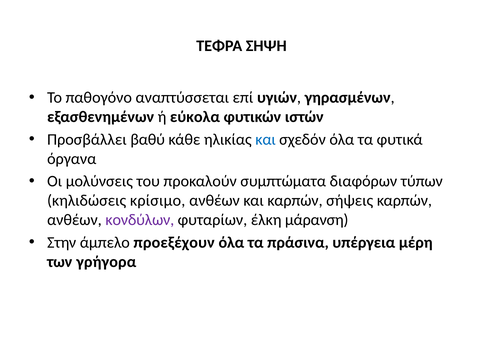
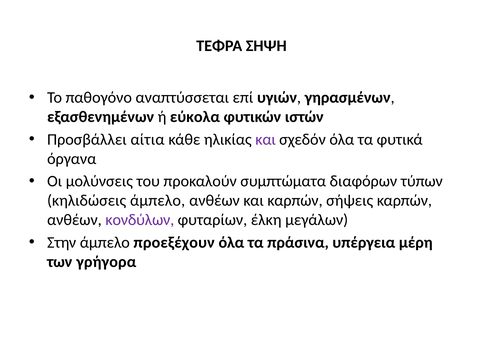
βαθύ: βαθύ -> αίτια (148, 140)
και colour: blue -> purple (266, 140)
κηλιδώσεις κρίσιμο: κρίσιμο -> άμπελο (158, 201)
μάρανση: μάρανση -> μεγάλων (317, 220)
